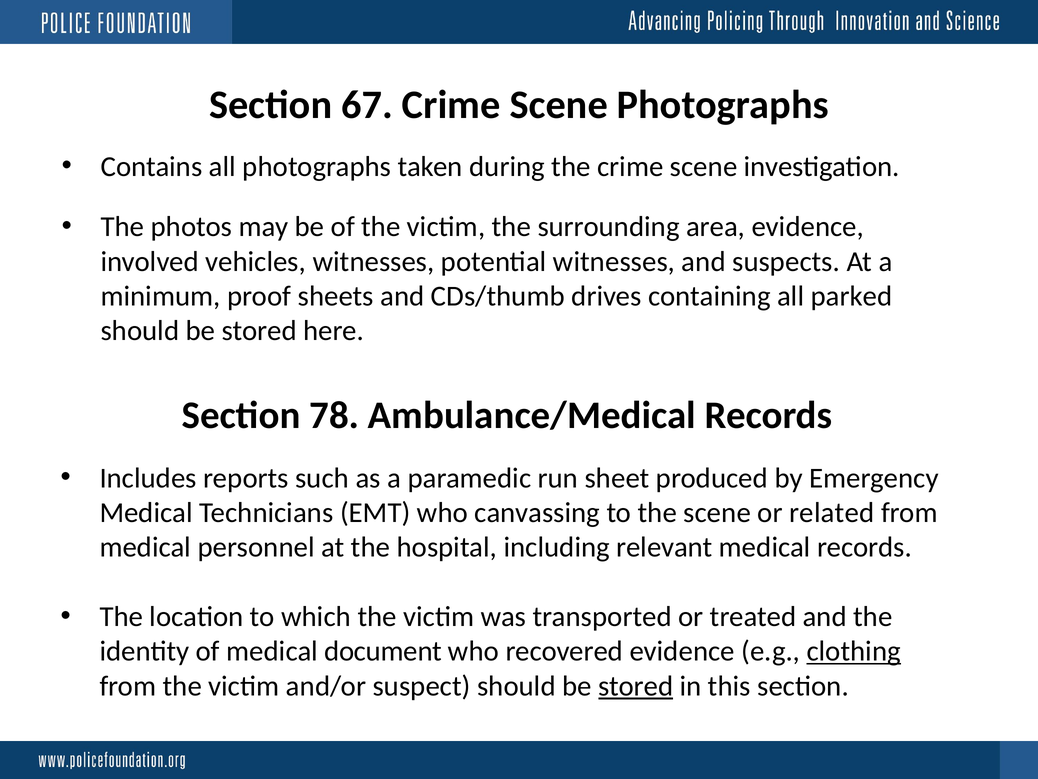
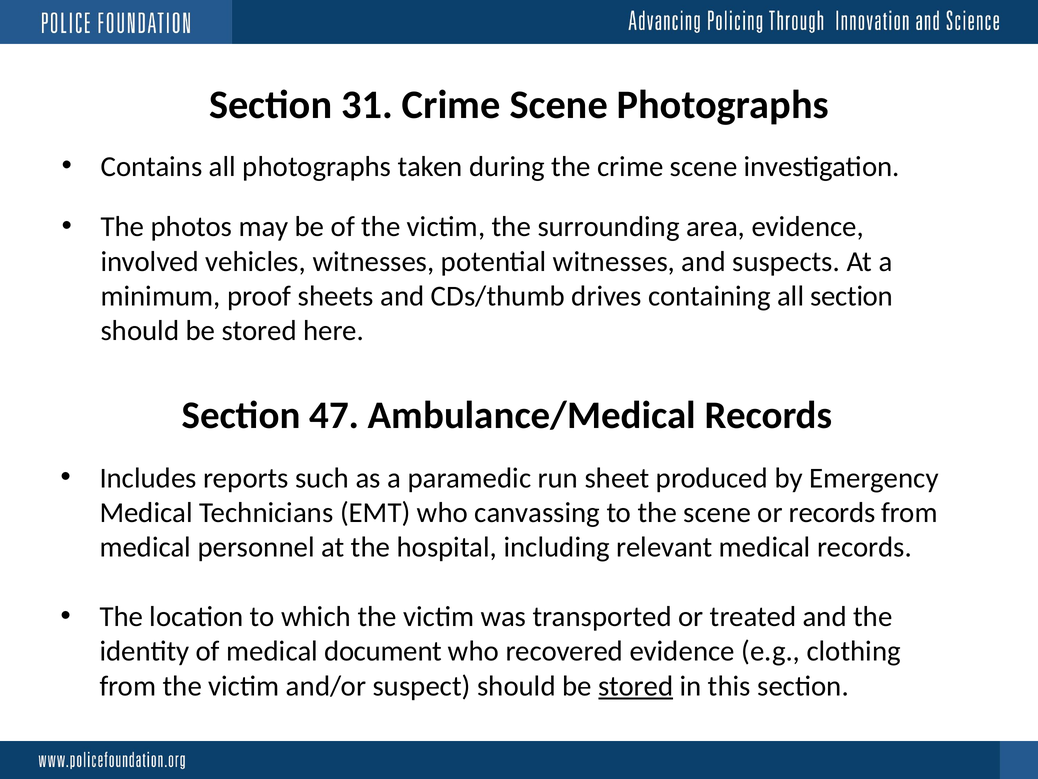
67: 67 -> 31 (367, 105)
all parked: parked -> section (852, 296)
78: 78 -> 47 (334, 415)
or related: related -> records (832, 512)
clothing underline: present -> none (854, 651)
